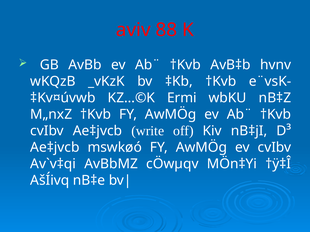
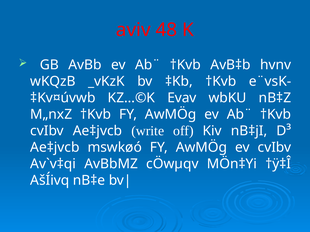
88: 88 -> 48 (166, 30)
Ermi: Ermi -> Evav (182, 98)
